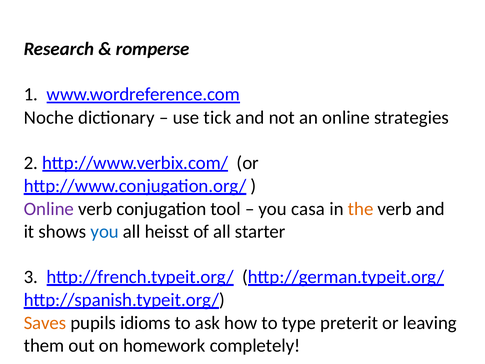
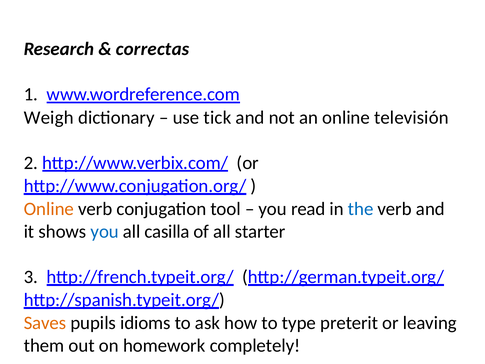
romperse: romperse -> correctas (153, 49)
Noche: Noche -> Weigh (49, 117)
strategies: strategies -> televisión (411, 117)
Online colour: purple -> orange (49, 209)
casa: casa -> read (308, 209)
the colour: orange -> blue (361, 209)
heisst: heisst -> casilla (167, 231)
